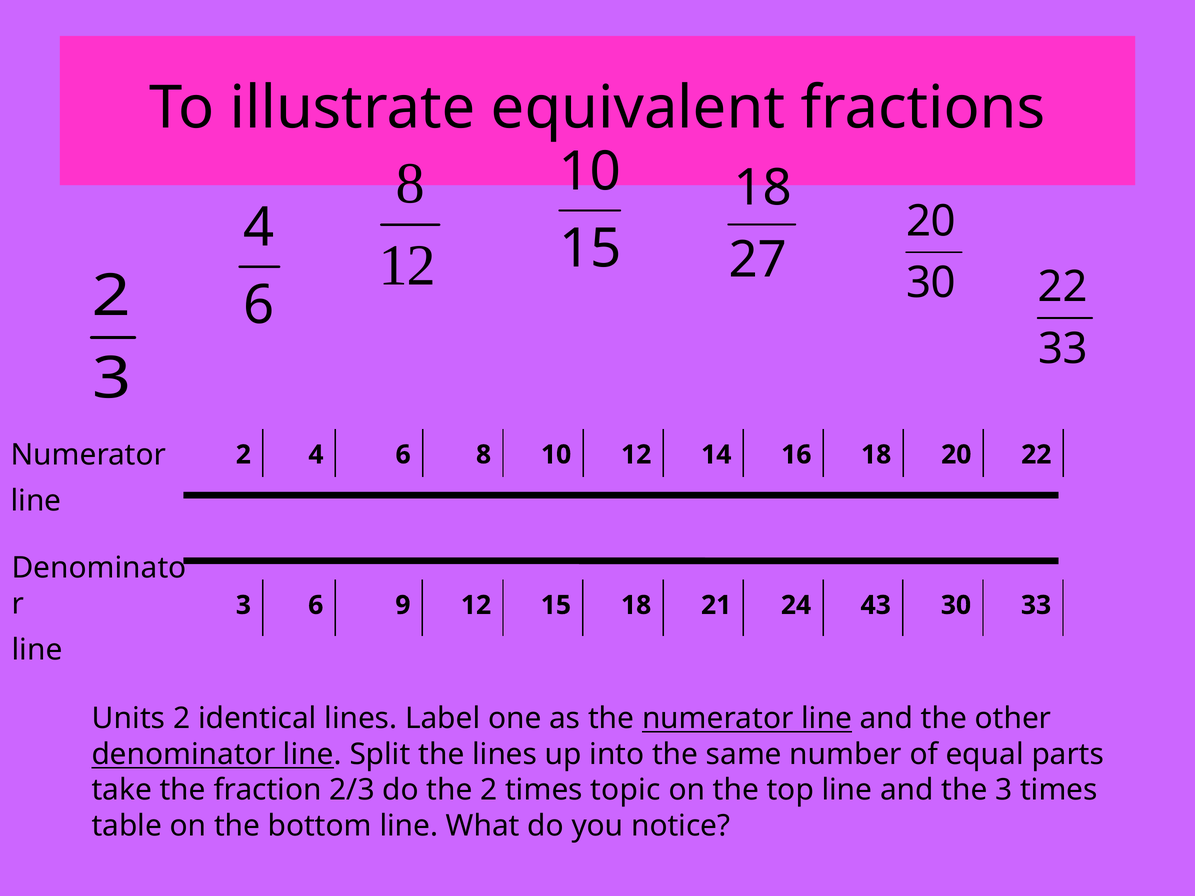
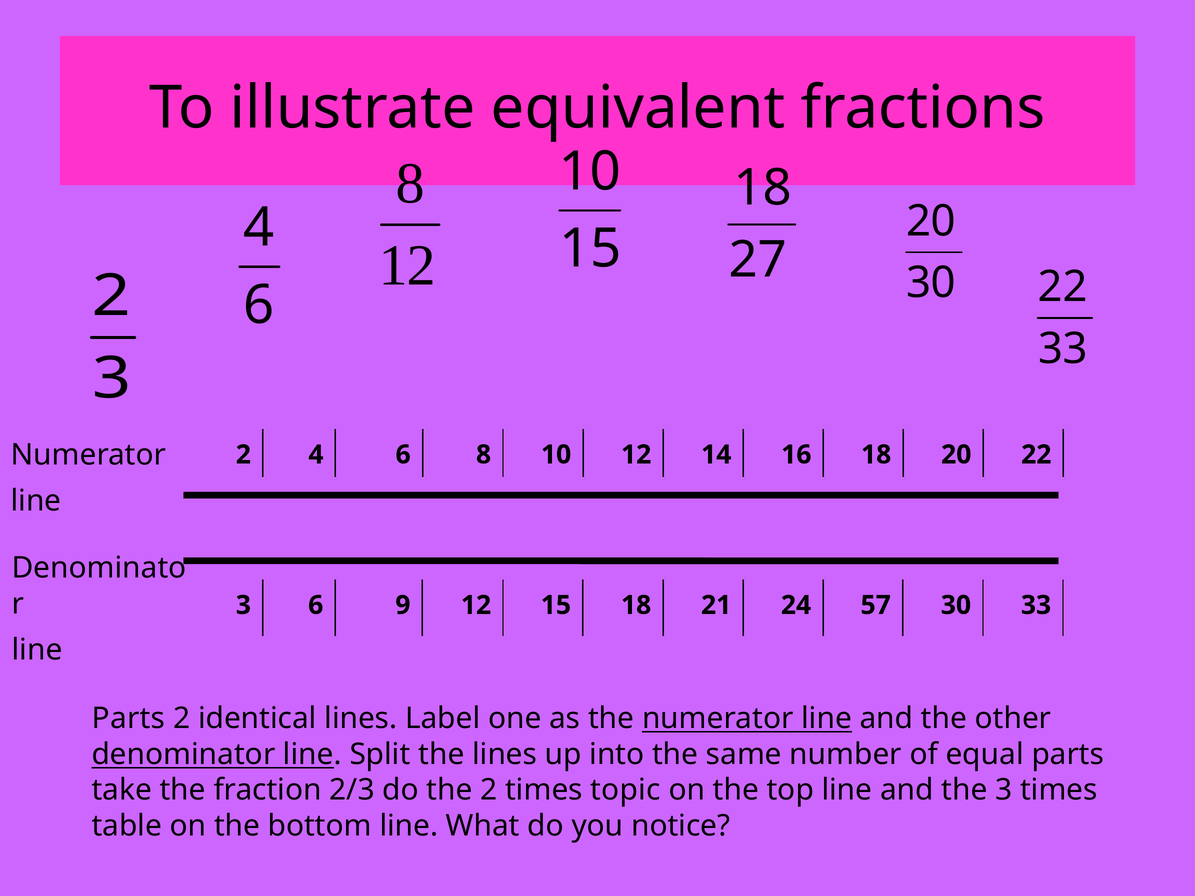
43: 43 -> 57 (876, 605)
Units: Units -> Parts (128, 719)
